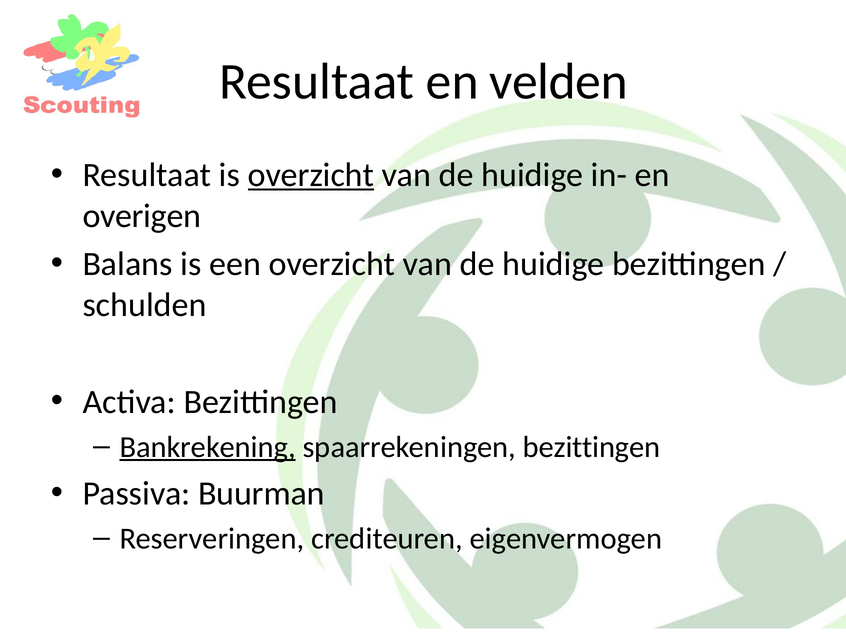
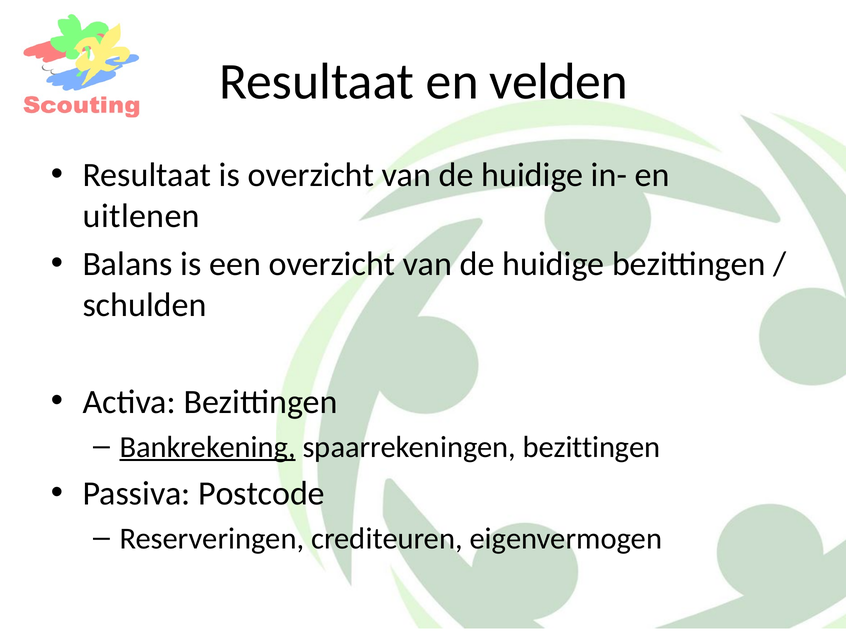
overzicht underline: present -> none (311, 175)
overigen: overigen -> uitlenen (141, 216)
Buurman: Buurman -> Postcode (261, 494)
